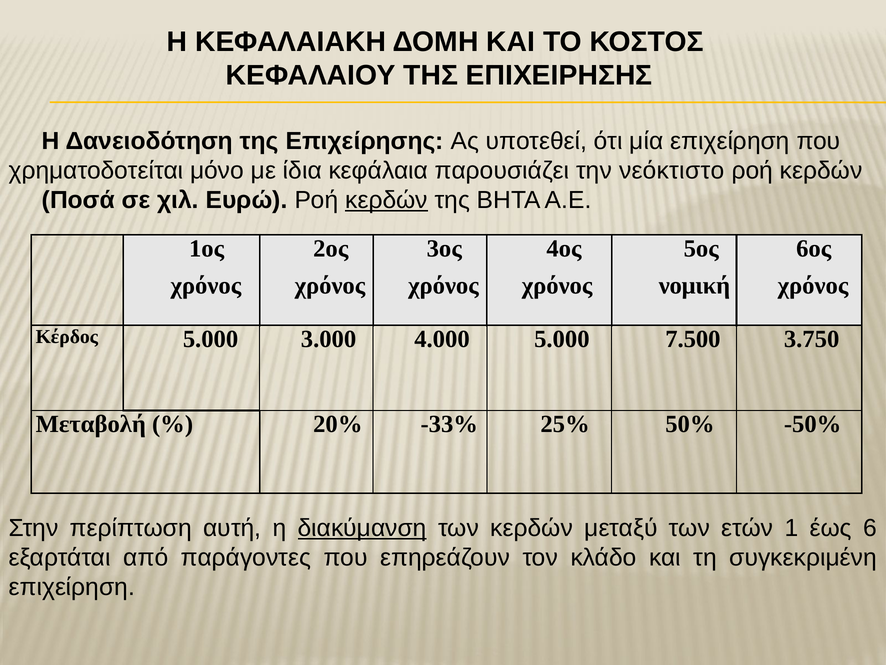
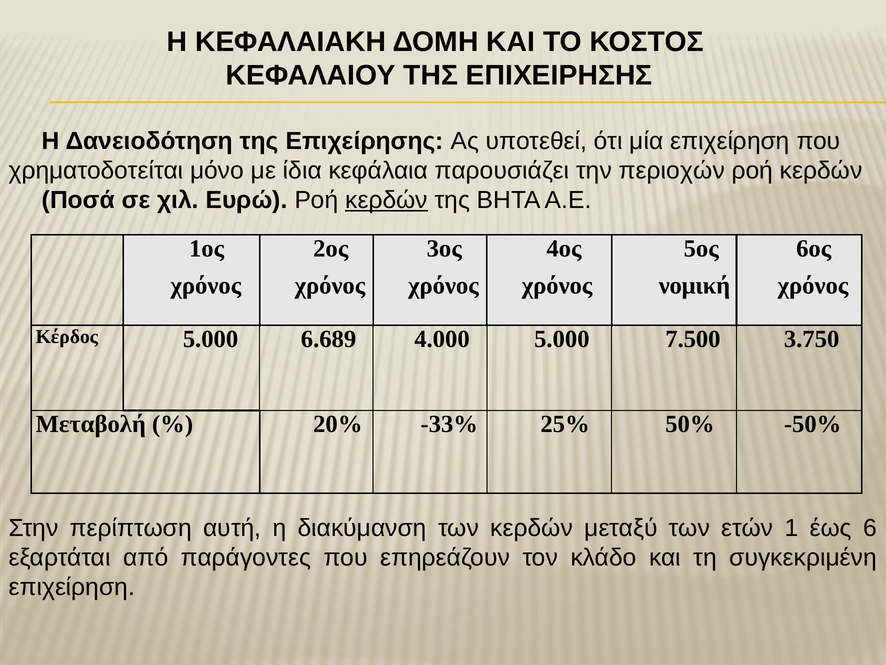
νεόκτιστο: νεόκτιστο -> περιοχών (672, 170)
3.000: 3.000 -> 6.689 (329, 339)
διακύμανση underline: present -> none (362, 528)
